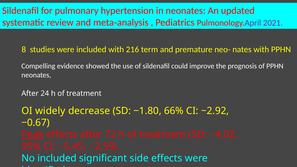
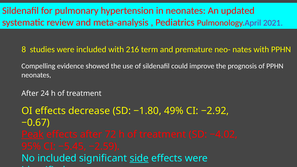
OI widely: widely -> effects (50, 111)
66%: 66% -> 49% (174, 111)
side underline: none -> present (139, 158)
